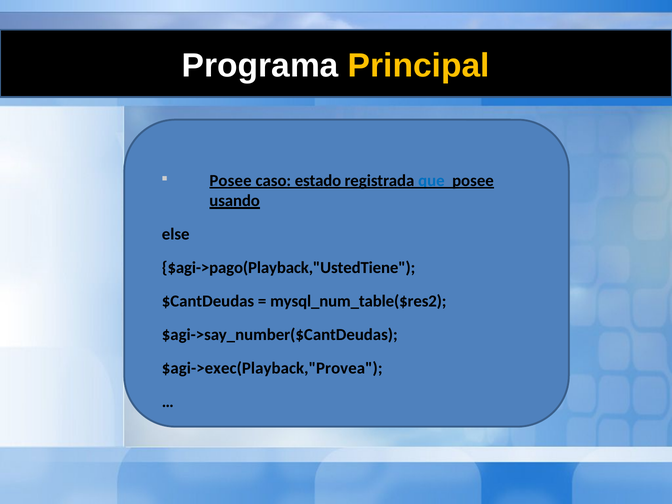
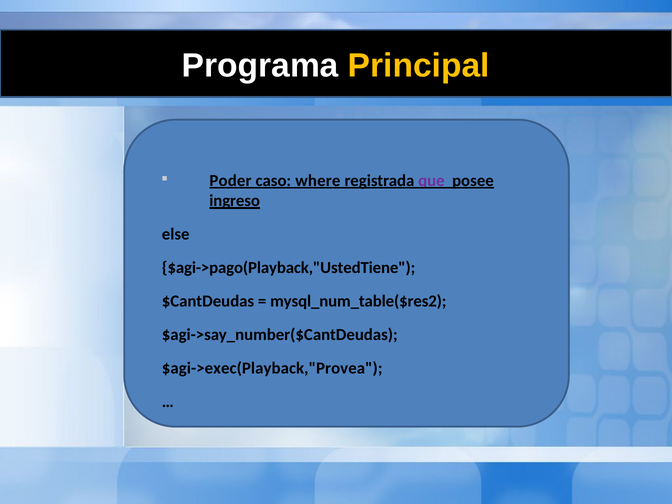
Posee: Posee -> Poder (230, 181)
estado: estado -> where (318, 181)
que colour: blue -> purple (431, 181)
usando: usando -> ingreso (235, 201)
